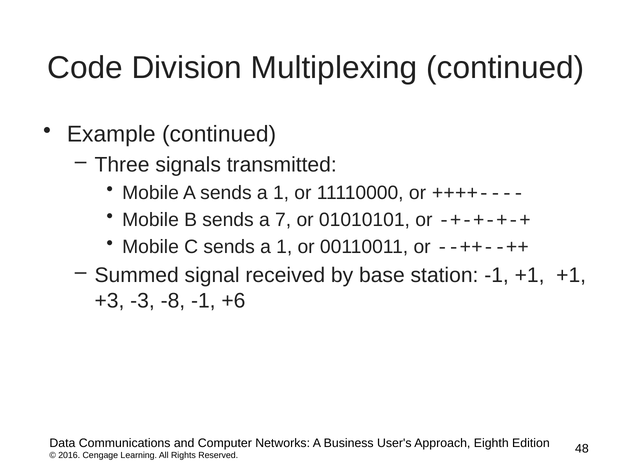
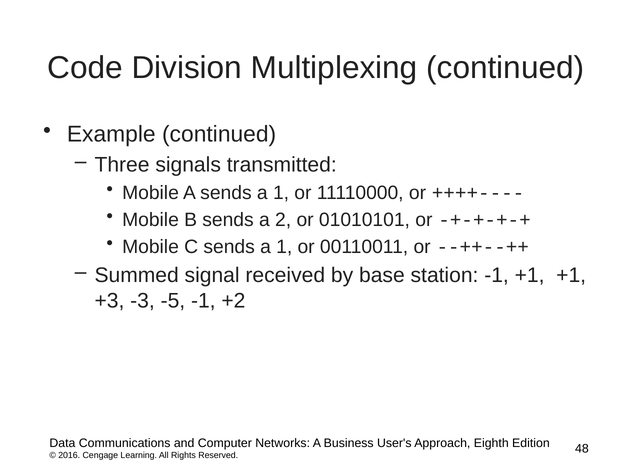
7: 7 -> 2 (283, 220)
-8: -8 -> -5 (173, 301)
+6: +6 -> +2 (233, 301)
